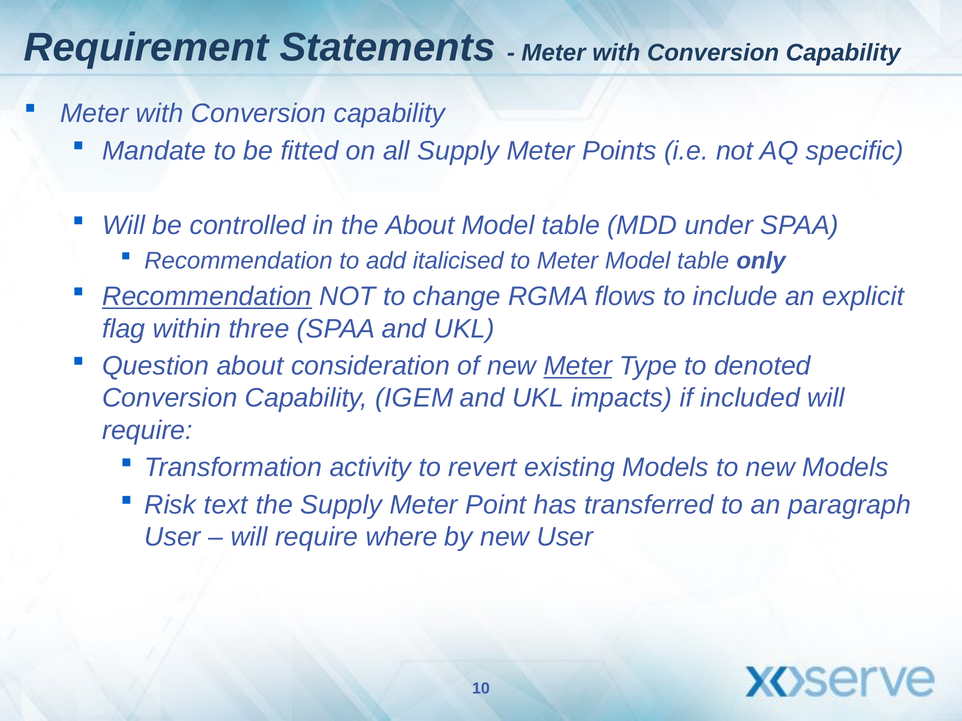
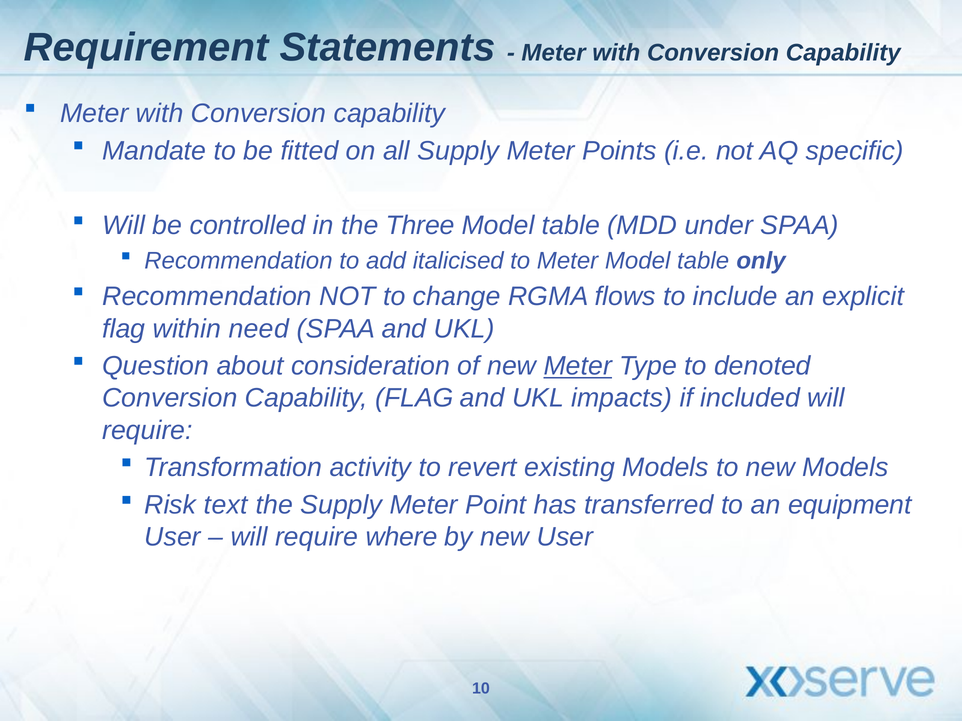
the About: About -> Three (420, 226)
Recommendation underline: present -> none (207, 297)
three: three -> need (259, 329)
Capability IGEM: IGEM -> FLAG (414, 398)
paragraph: paragraph -> equipment (850, 505)
